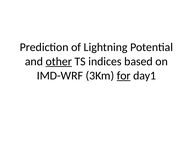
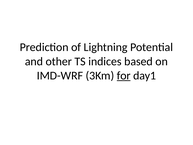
other underline: present -> none (59, 61)
